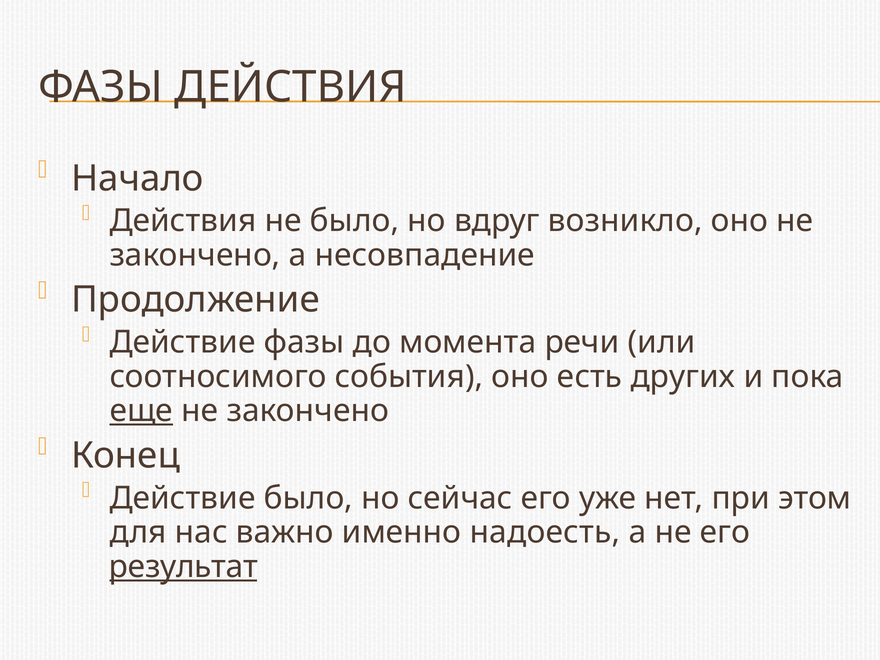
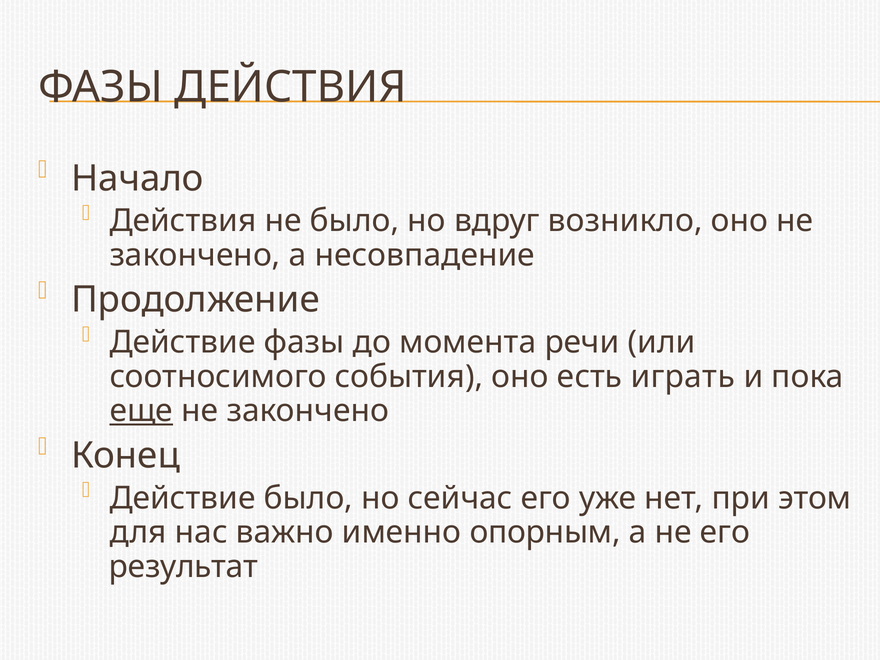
других: других -> играть (683, 377)
надоесть: надоесть -> опорным (545, 532)
результат underline: present -> none (183, 567)
